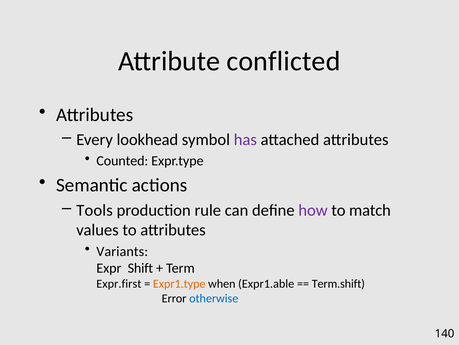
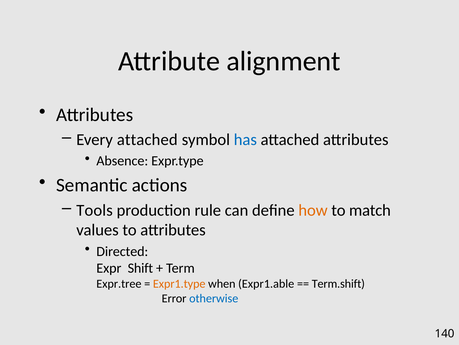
conflicted: conflicted -> alignment (284, 61)
Every lookhead: lookhead -> attached (147, 139)
has colour: purple -> blue (245, 139)
Counted: Counted -> Absence (122, 161)
how colour: purple -> orange (313, 210)
Variants: Variants -> Directed (122, 251)
Expr.first: Expr.first -> Expr.tree (119, 283)
